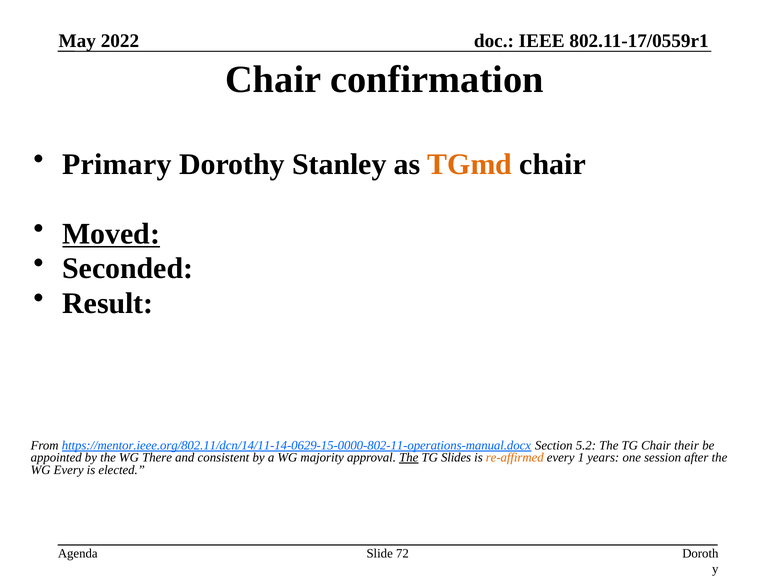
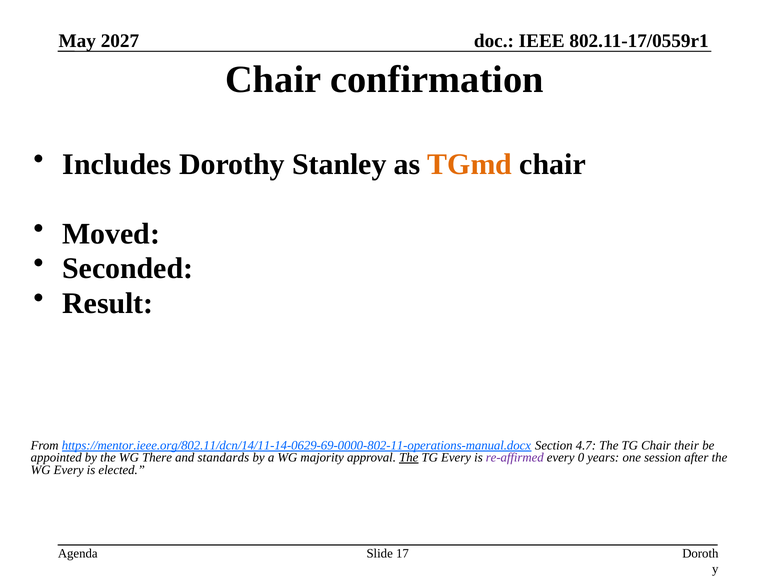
2022: 2022 -> 2027 (120, 41)
Primary: Primary -> Includes (117, 164)
Moved underline: present -> none (111, 234)
https://mentor.ieee.org/802.11/dcn/14/11-14-0629-15-0000-802-11-operations-manual.docx: https://mentor.ieee.org/802.11/dcn/14/11-14-0629-15-0000-802-11-operations-manual.docx -> https://mentor.ieee.org/802.11/dcn/14/11-14-0629-69-0000-802-11-operations-manual.docx (296, 445)
5.2: 5.2 -> 4.7 (586, 445)
consistent: consistent -> standards (223, 457)
TG Slides: Slides -> Every (456, 457)
re-affirmed colour: orange -> purple (515, 457)
1: 1 -> 0 (581, 457)
72: 72 -> 17 (402, 553)
